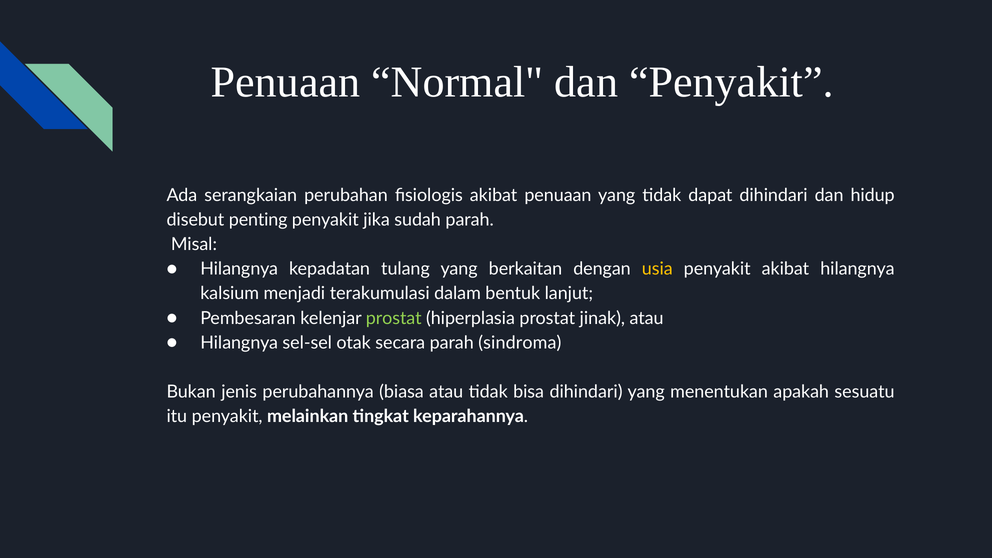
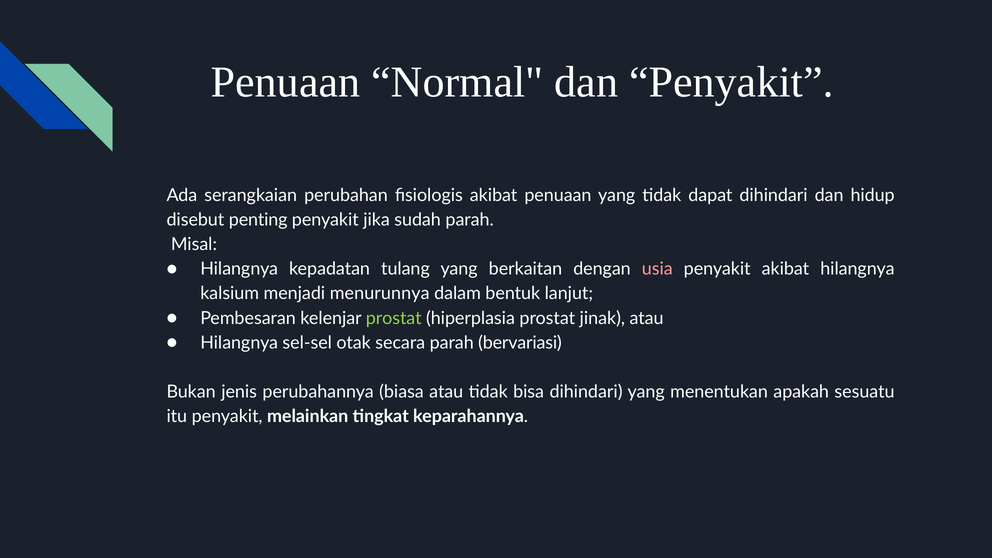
usia colour: yellow -> pink (657, 269)
terakumulasi: terakumulasi -> menurunnya (380, 294)
sindroma: sindroma -> bervariasi (520, 343)
